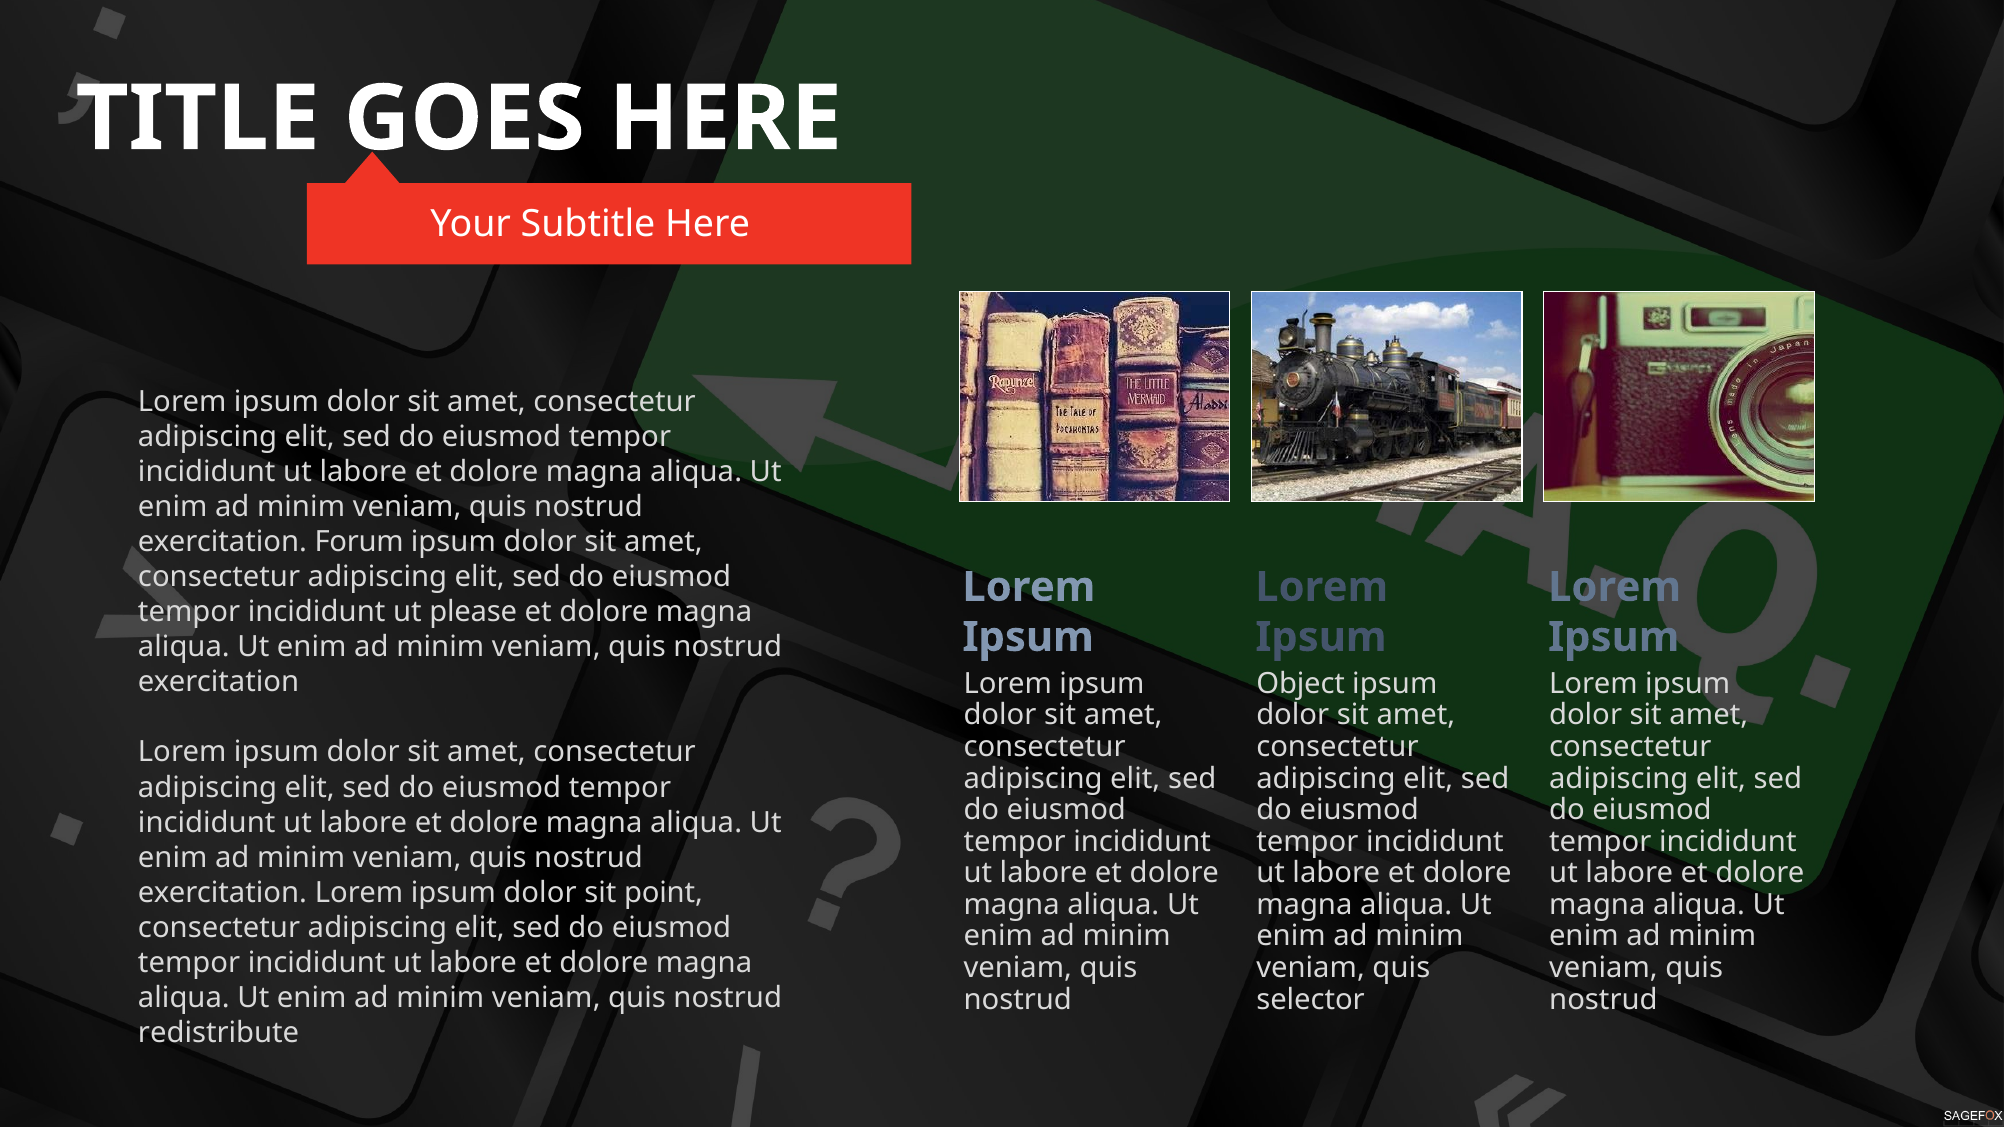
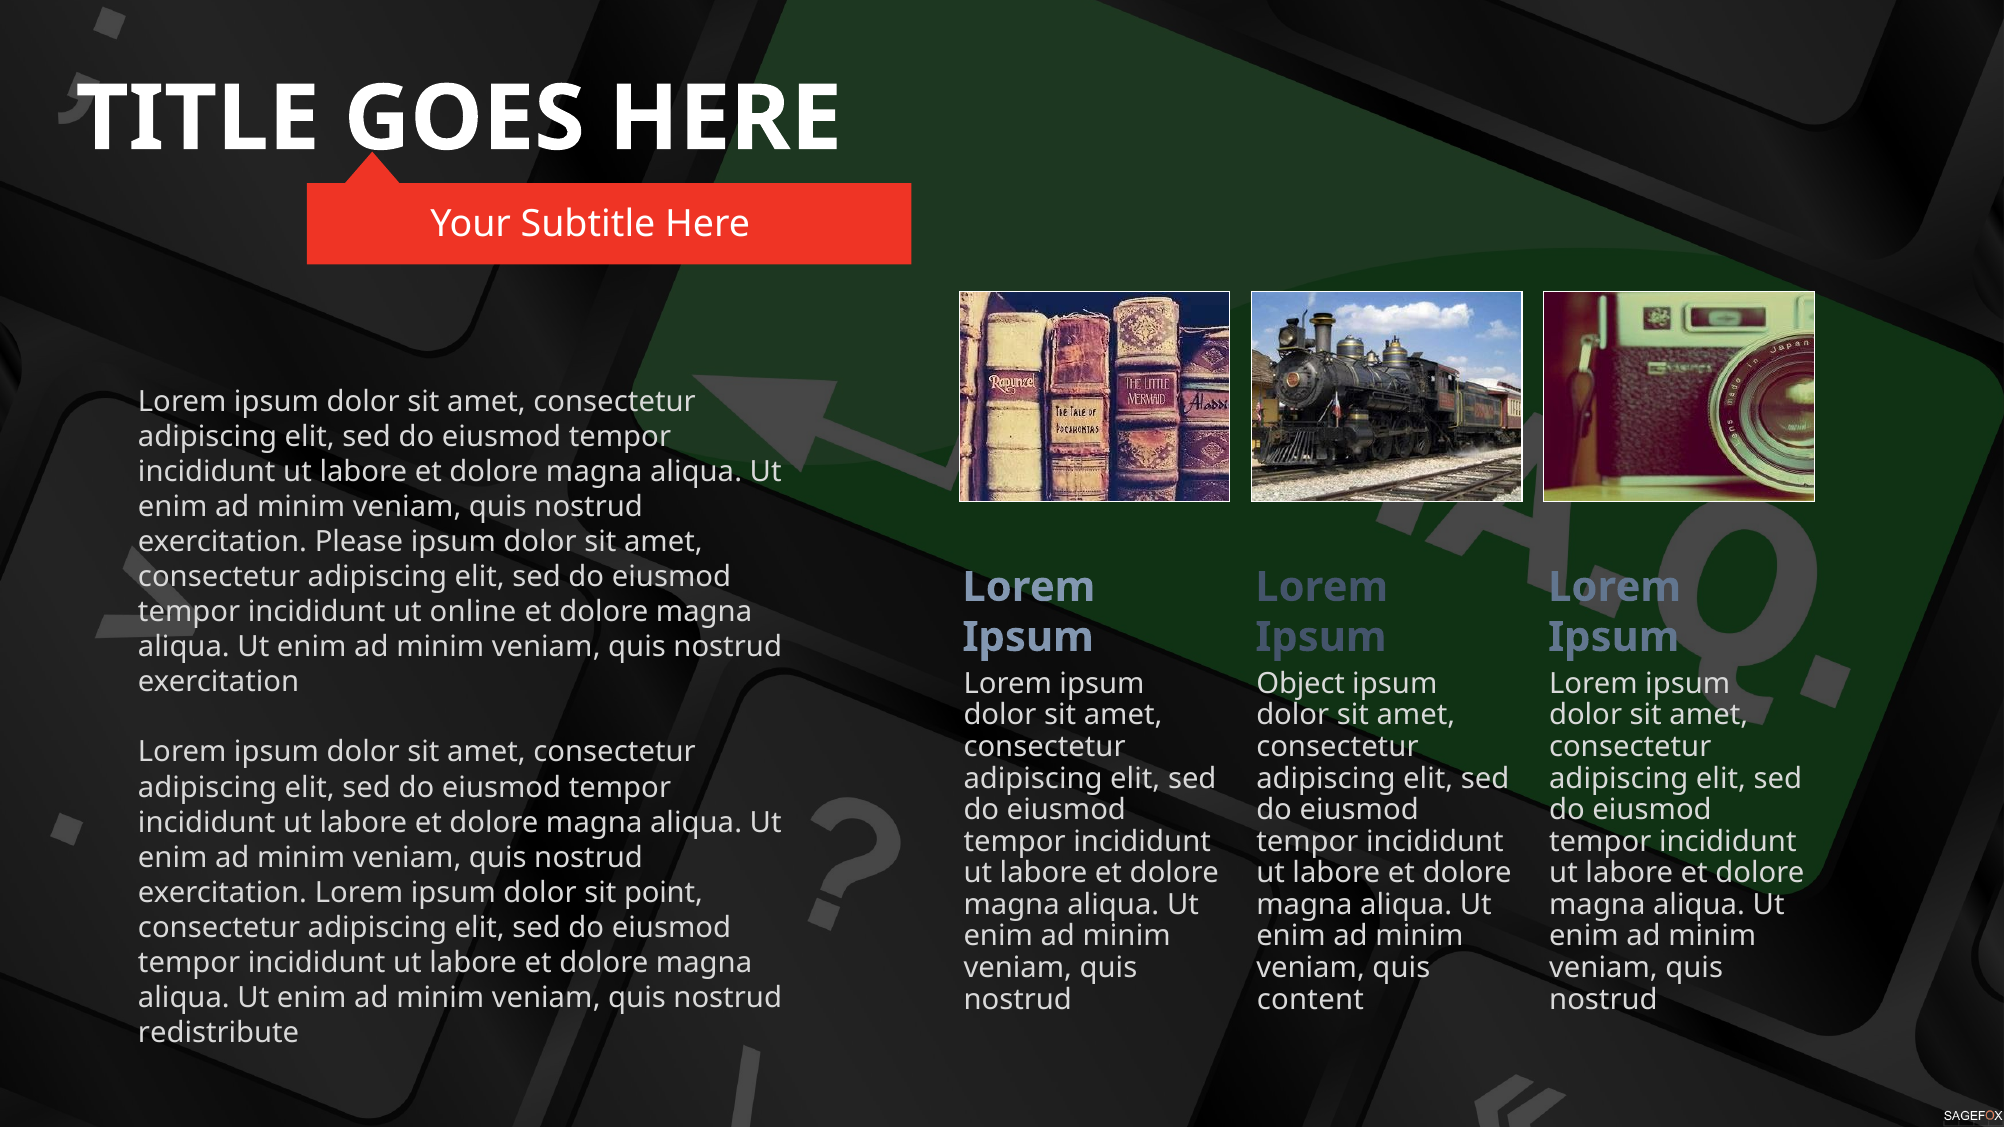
Forum: Forum -> Please (359, 542)
please: please -> online (473, 612)
selector: selector -> content (1310, 1000)
